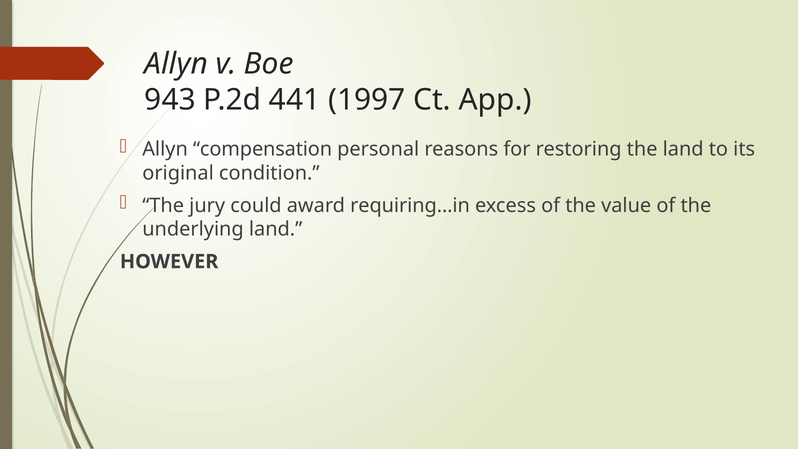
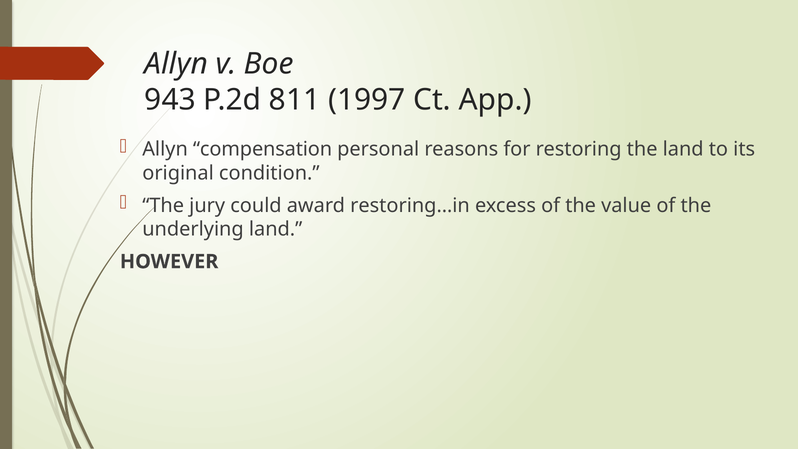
441: 441 -> 811 (295, 100)
requiring…in: requiring…in -> restoring…in (410, 205)
